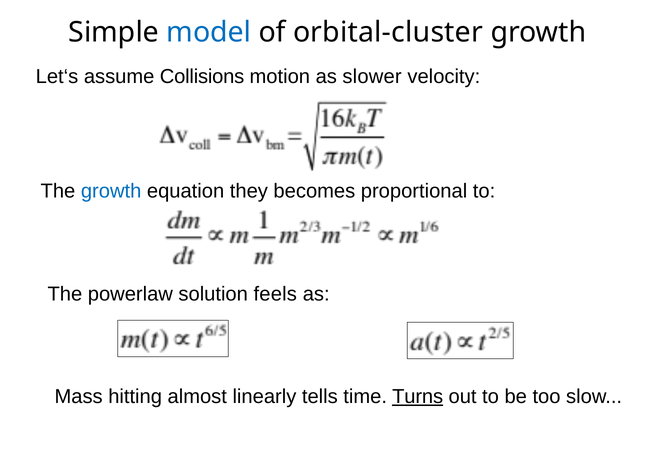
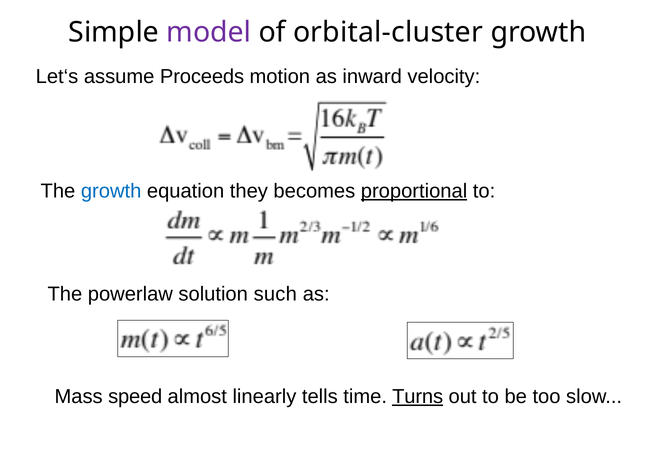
model colour: blue -> purple (209, 32)
Collisions: Collisions -> Proceeds (202, 77)
slower: slower -> inward (372, 77)
proportional underline: none -> present (414, 191)
feels: feels -> such (275, 294)
hitting: hitting -> speed (135, 396)
